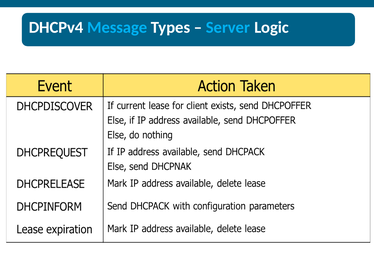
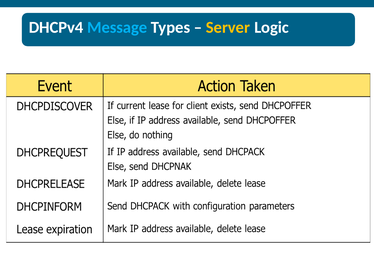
Server colour: light blue -> yellow (228, 27)
